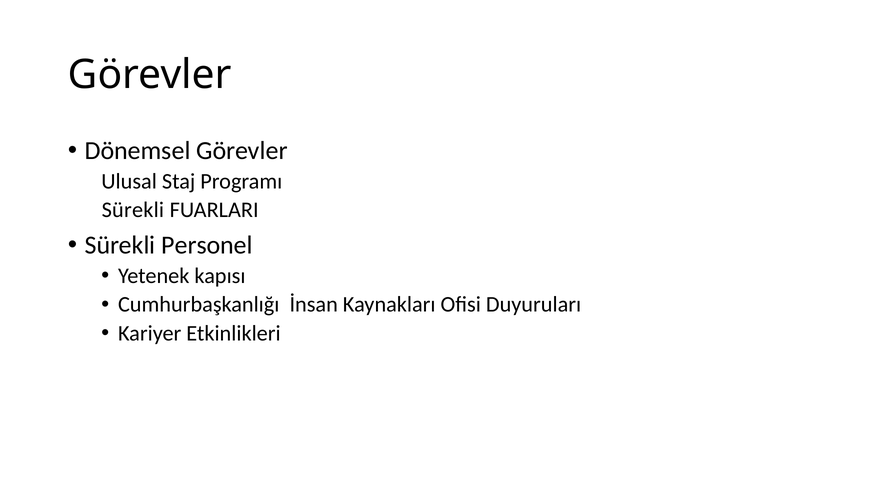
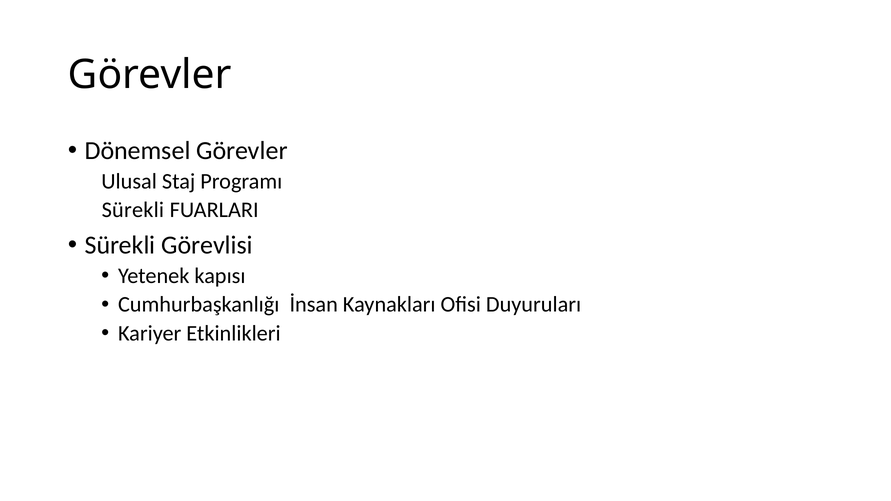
Personel: Personel -> Görevlisi (207, 245)
